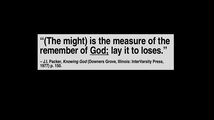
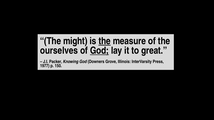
the underline: none -> present (105, 41)
remember: remember -> ourselves (59, 51)
loses: loses -> great (154, 51)
